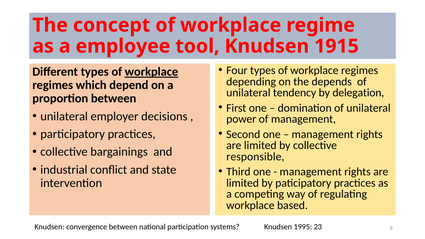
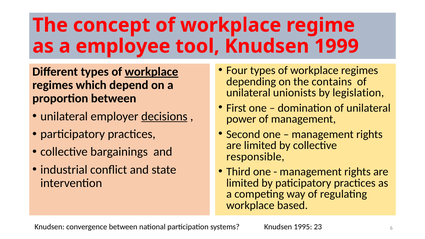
1915: 1915 -> 1999 (337, 46)
depends: depends -> contains (332, 82)
tendency: tendency -> unionists (295, 93)
delegation: delegation -> legislation (358, 93)
decisions underline: none -> present (164, 116)
